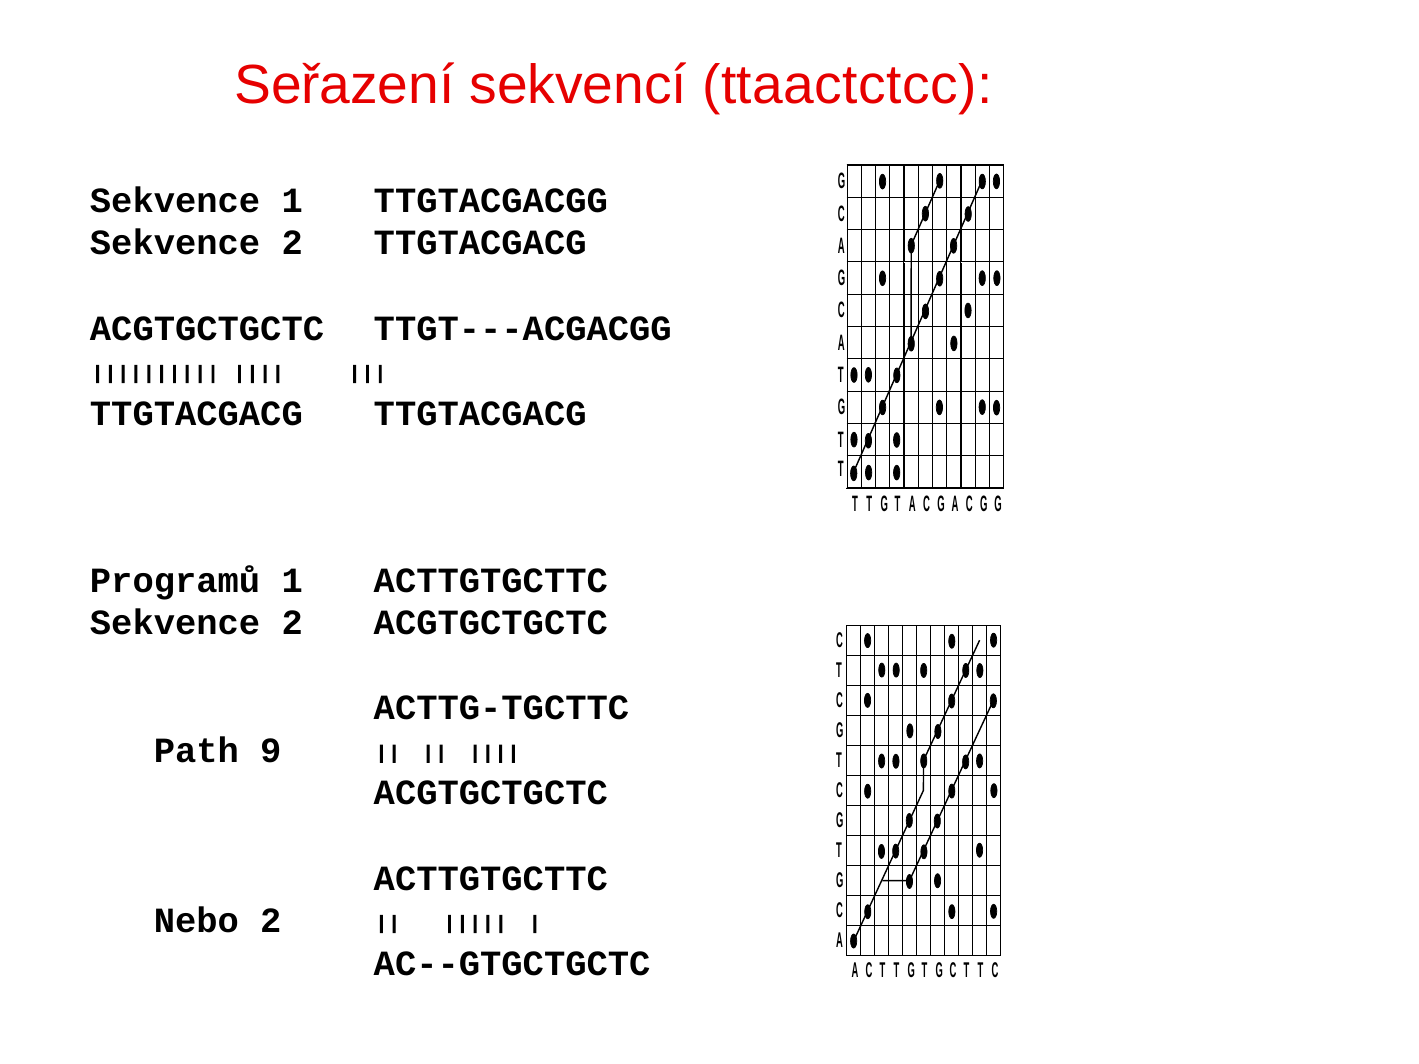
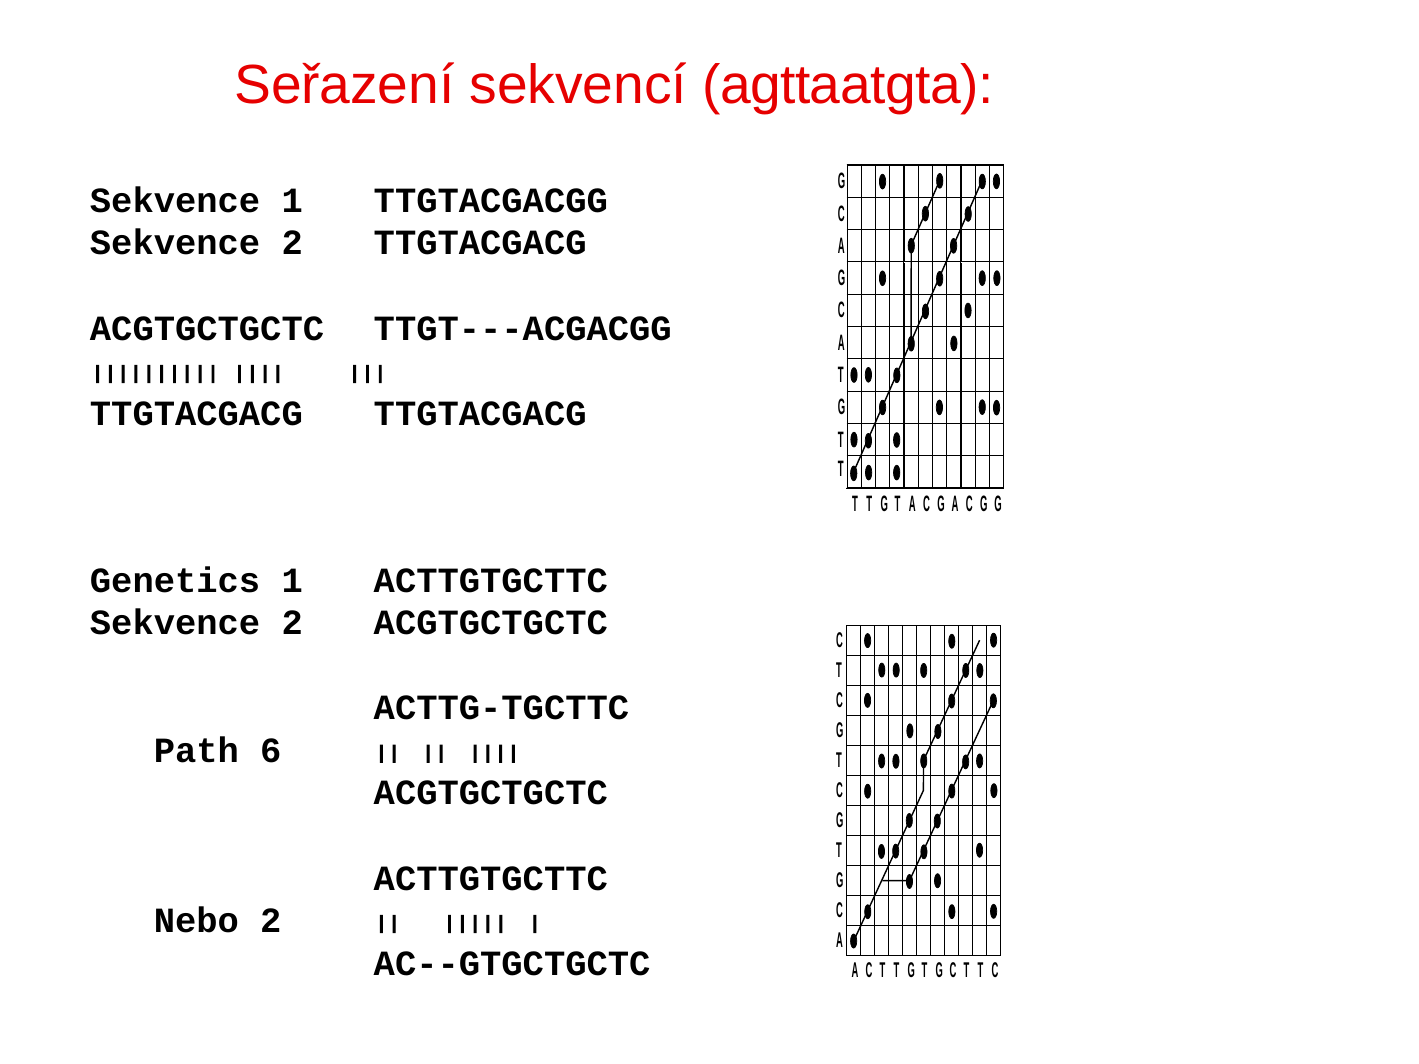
ttaactctcc: ttaactctcc -> agttaatgta (848, 85)
Programů: Programů -> Genetics (175, 581)
9: 9 -> 6 (271, 751)
